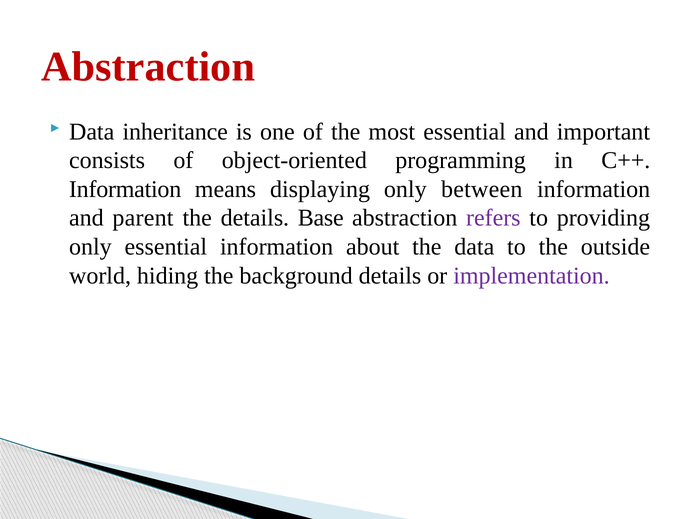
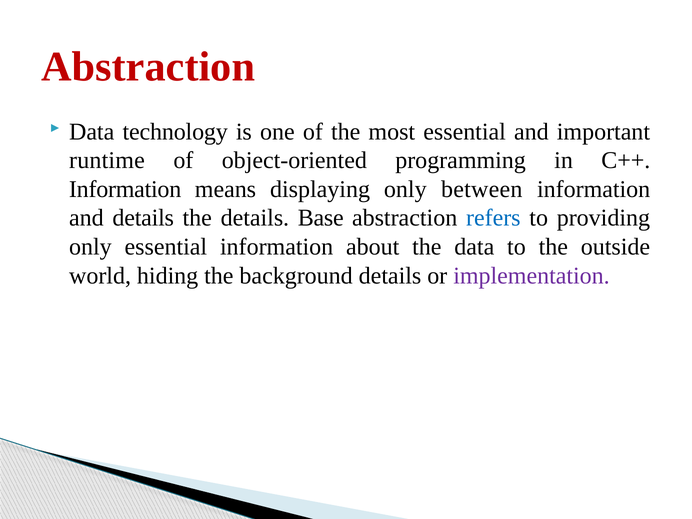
inheritance: inheritance -> technology (175, 132)
consists: consists -> runtime (107, 160)
and parent: parent -> details (143, 218)
refers colour: purple -> blue (493, 218)
